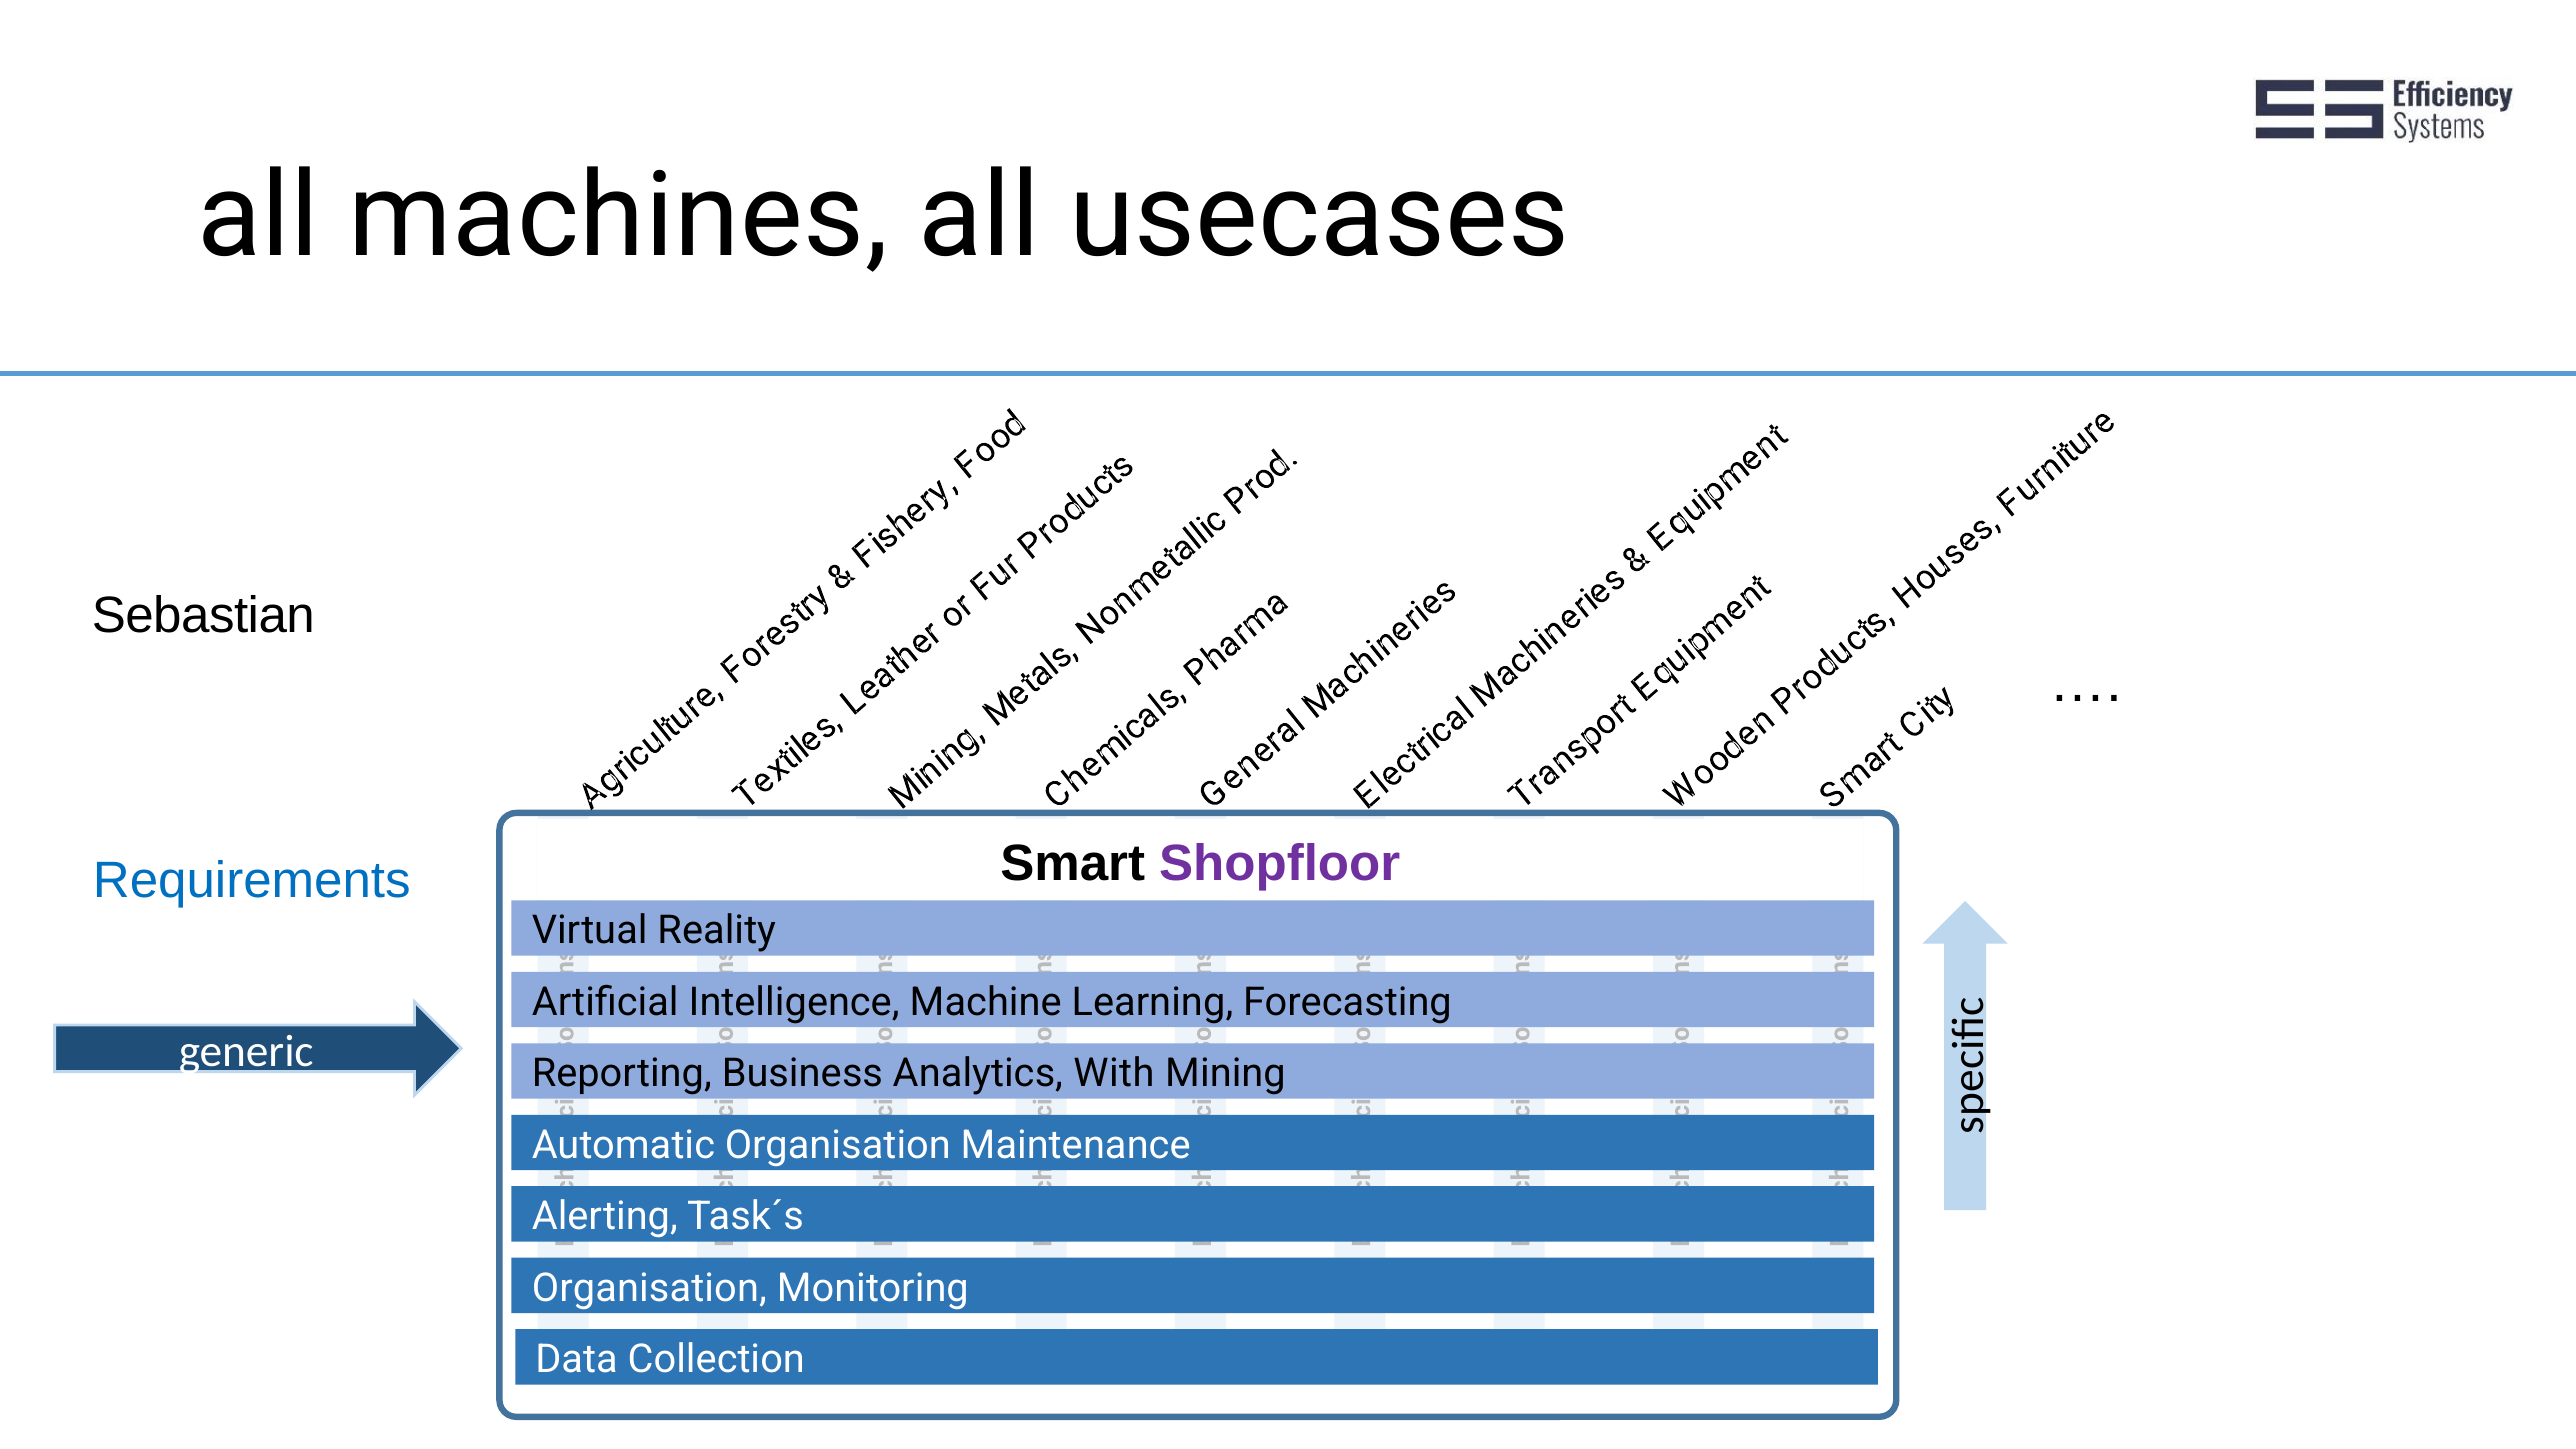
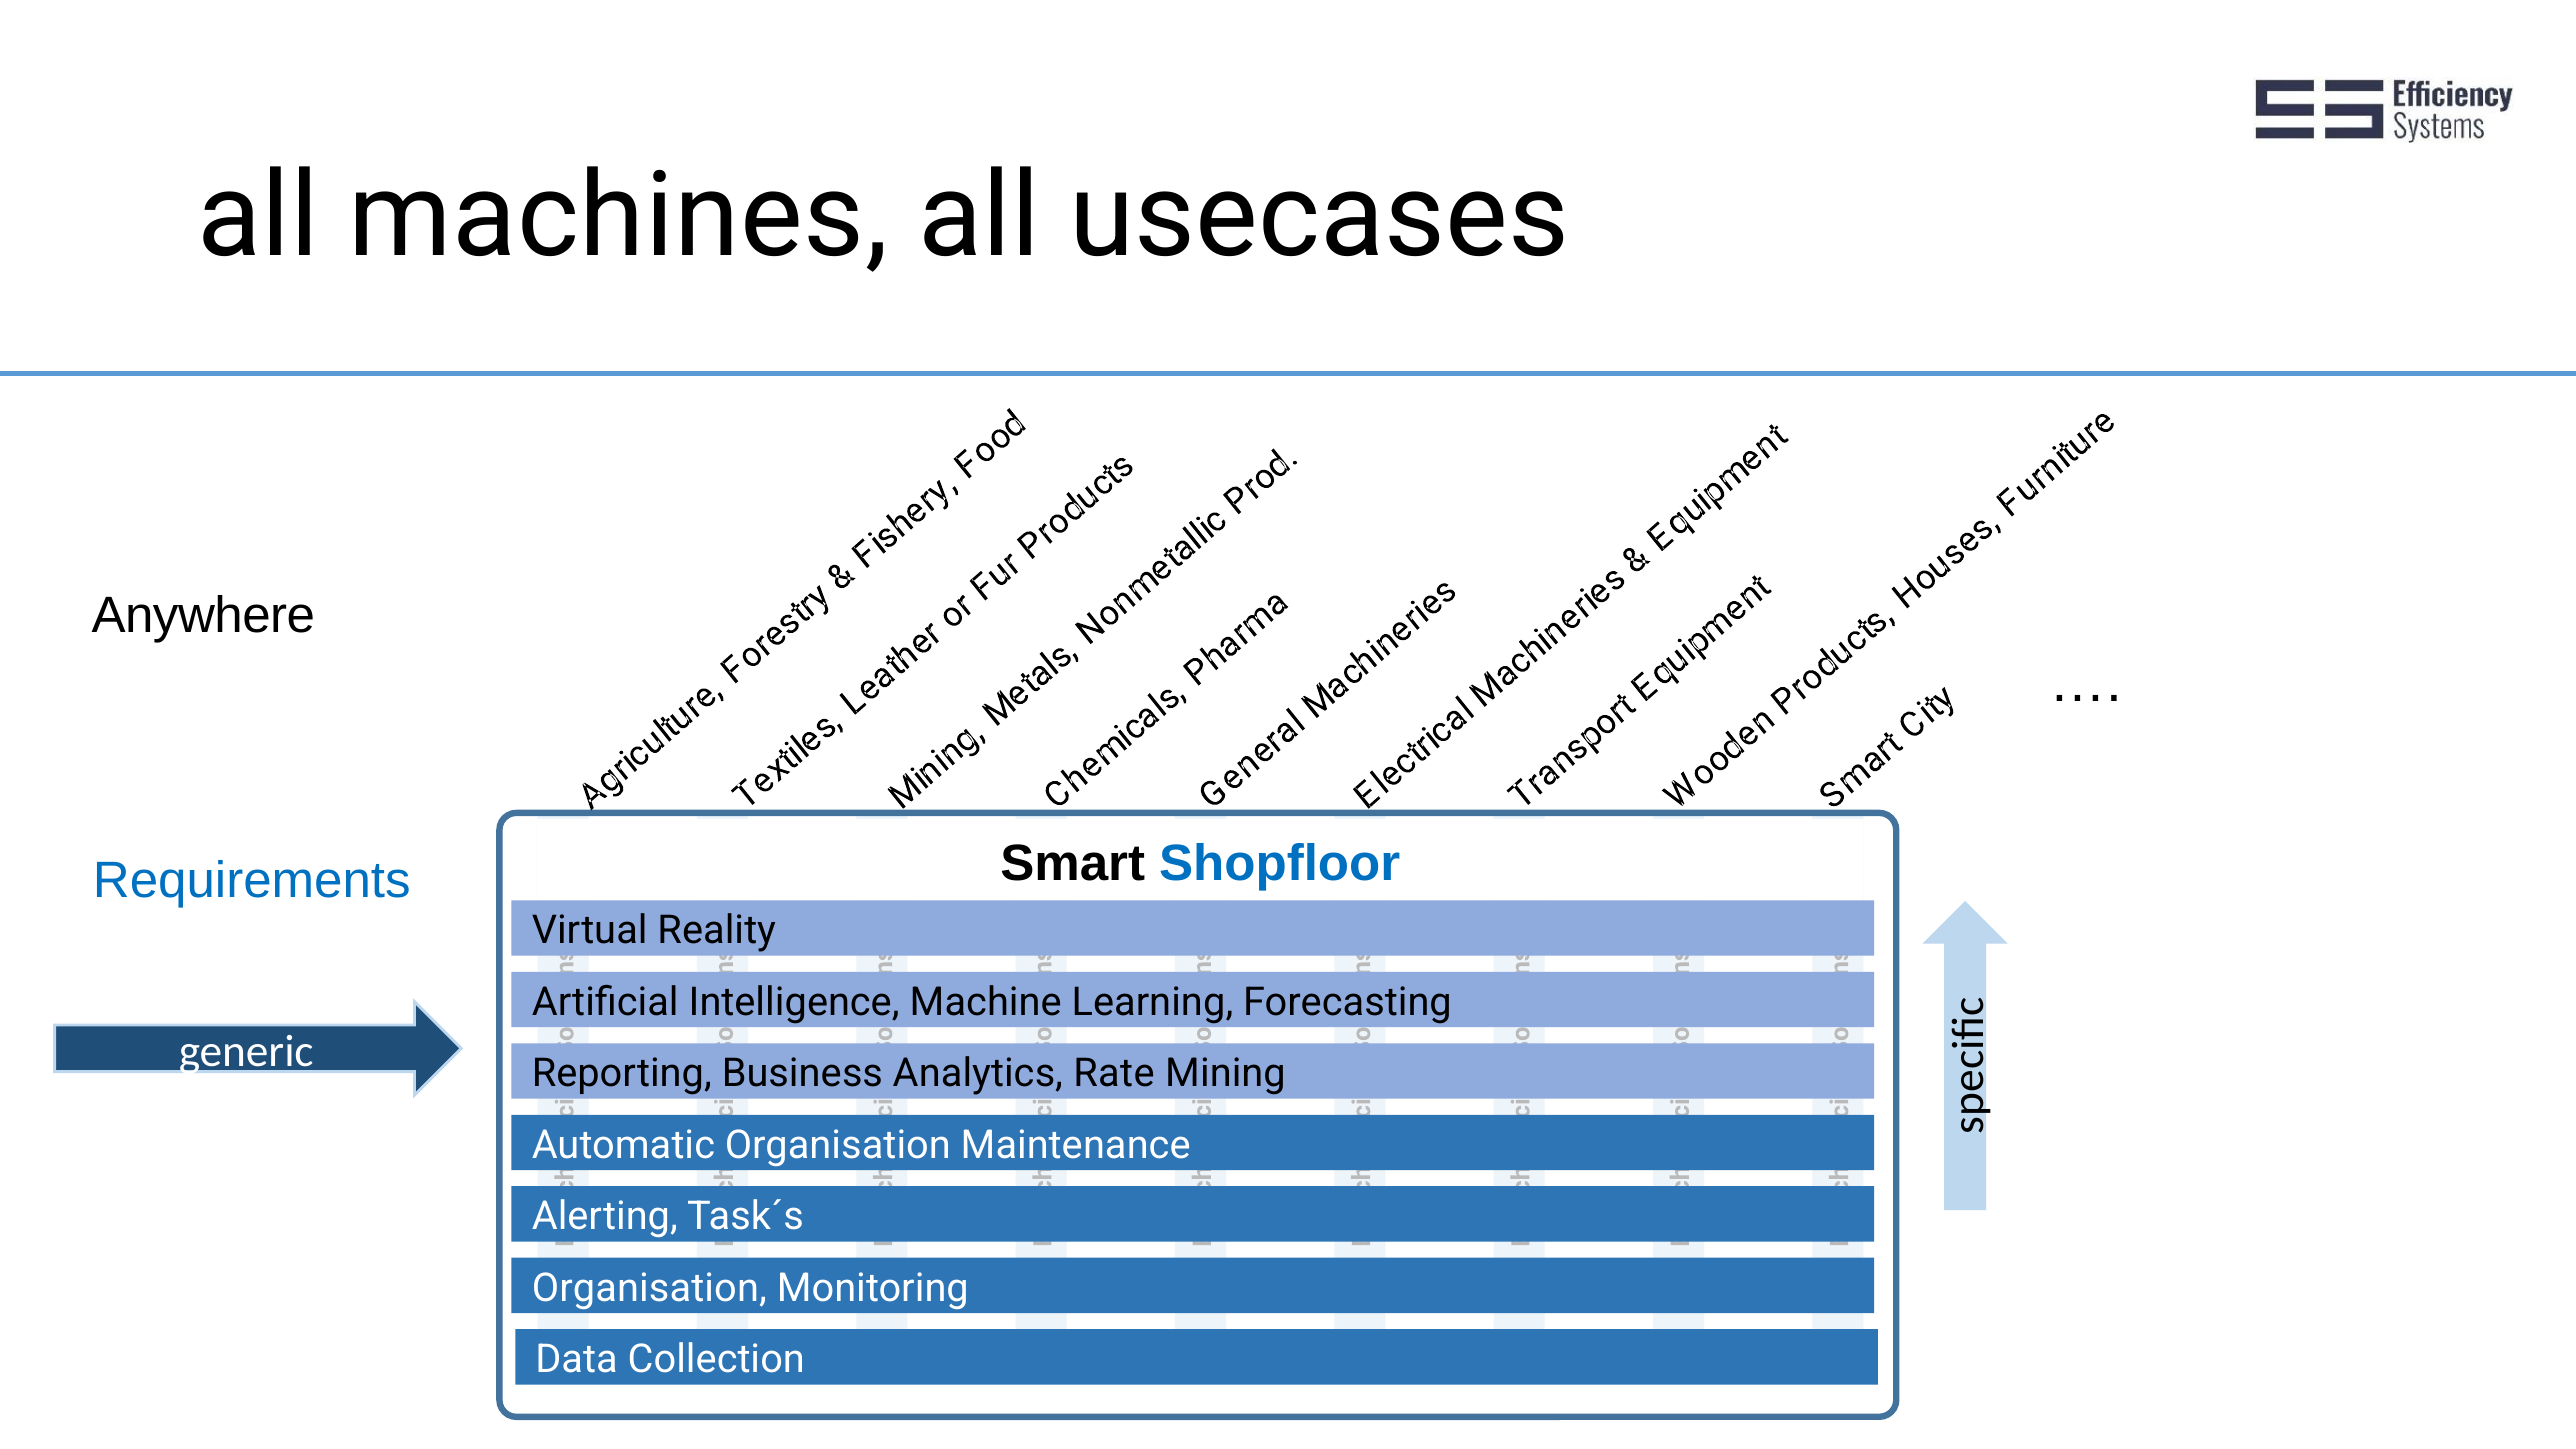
Sebastian: Sebastian -> Anywhere (203, 615)
Shopfloor colour: purple -> blue (1280, 863)
With: With -> Rate (1114, 1074)
